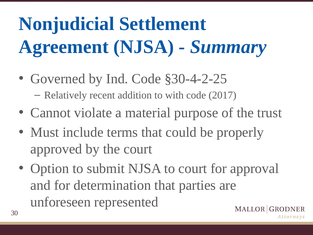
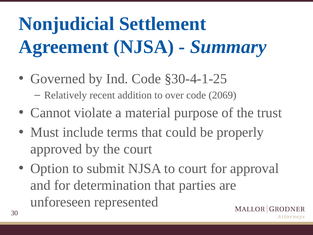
§30-4-2-25: §30-4-2-25 -> §30-4-1-25 (196, 79)
with: with -> over (174, 95)
2017: 2017 -> 2069 (222, 95)
